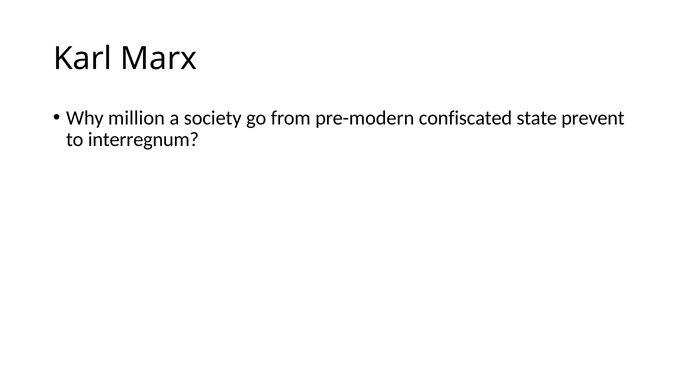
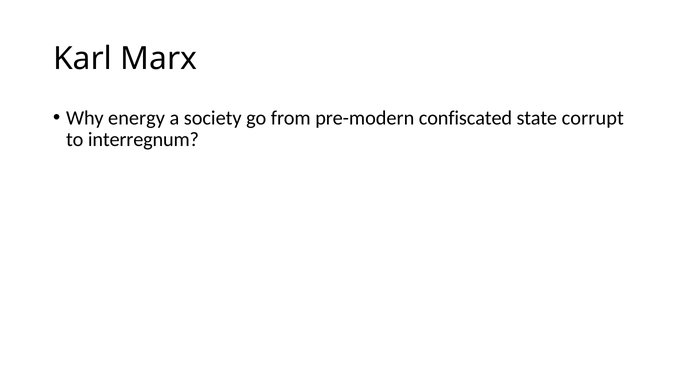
million: million -> energy (137, 118)
prevent: prevent -> corrupt (593, 118)
